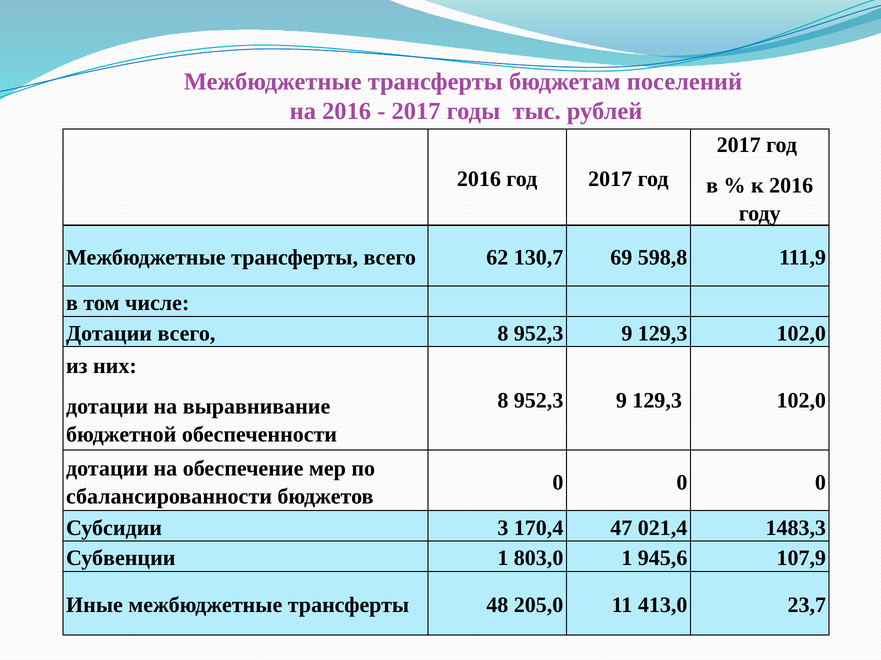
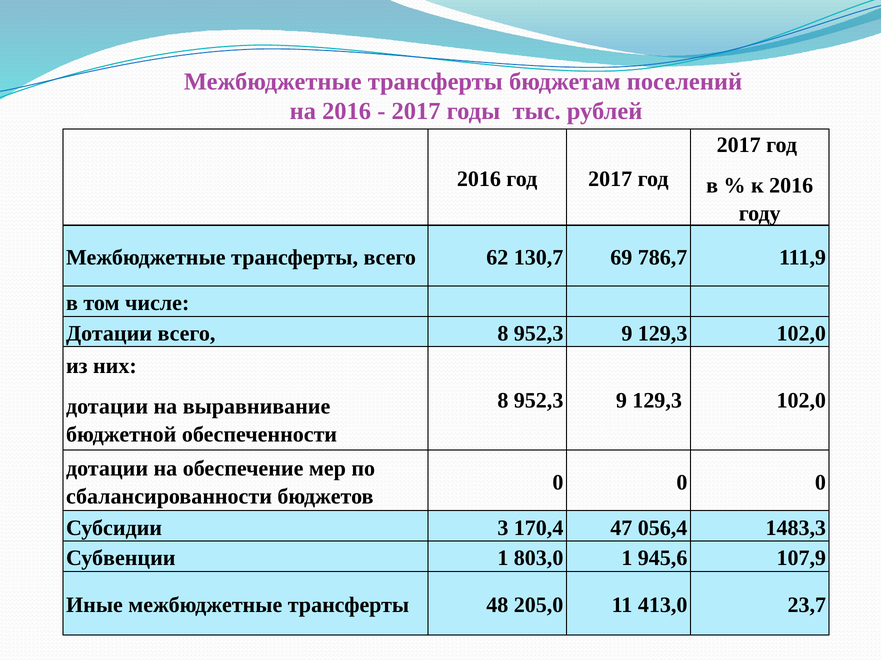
598,8: 598,8 -> 786,7 (663, 258)
021,4: 021,4 -> 056,4 (663, 528)
